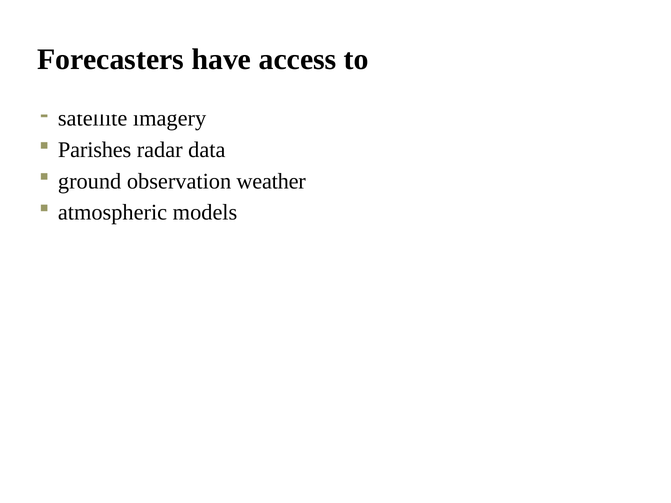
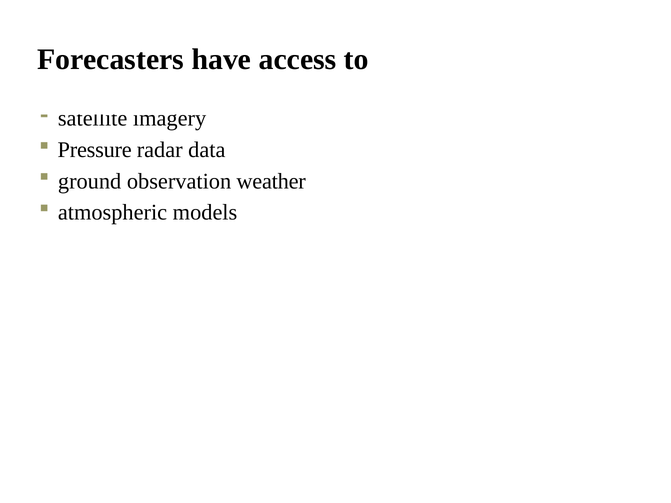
Parishes: Parishes -> Pressure (95, 150)
